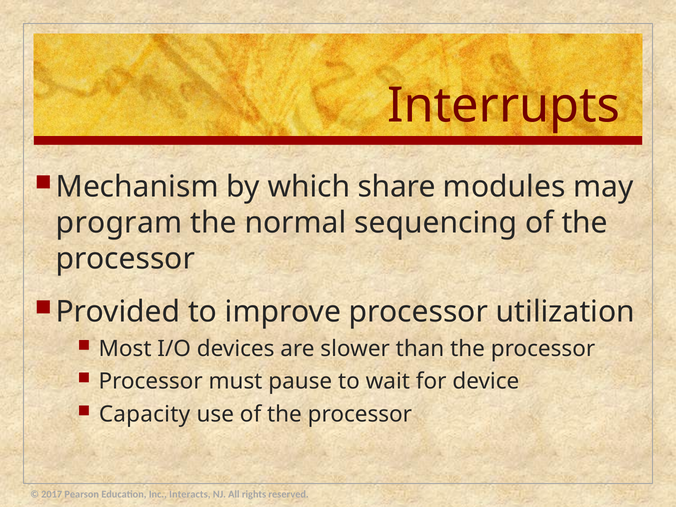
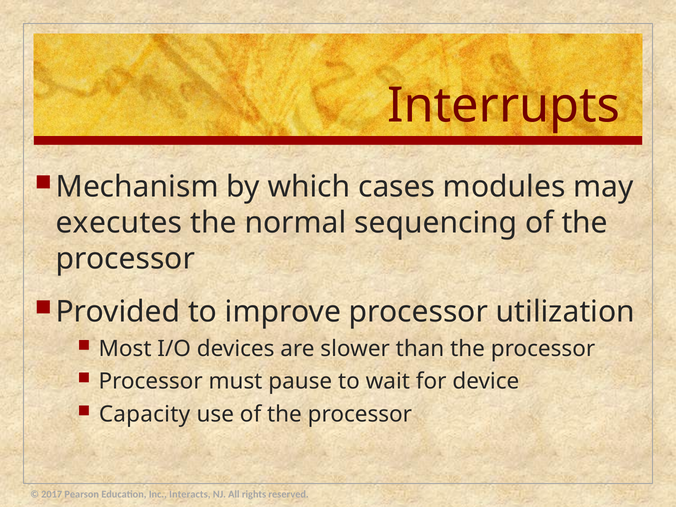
share: share -> cases (397, 187)
program: program -> executes (119, 223)
